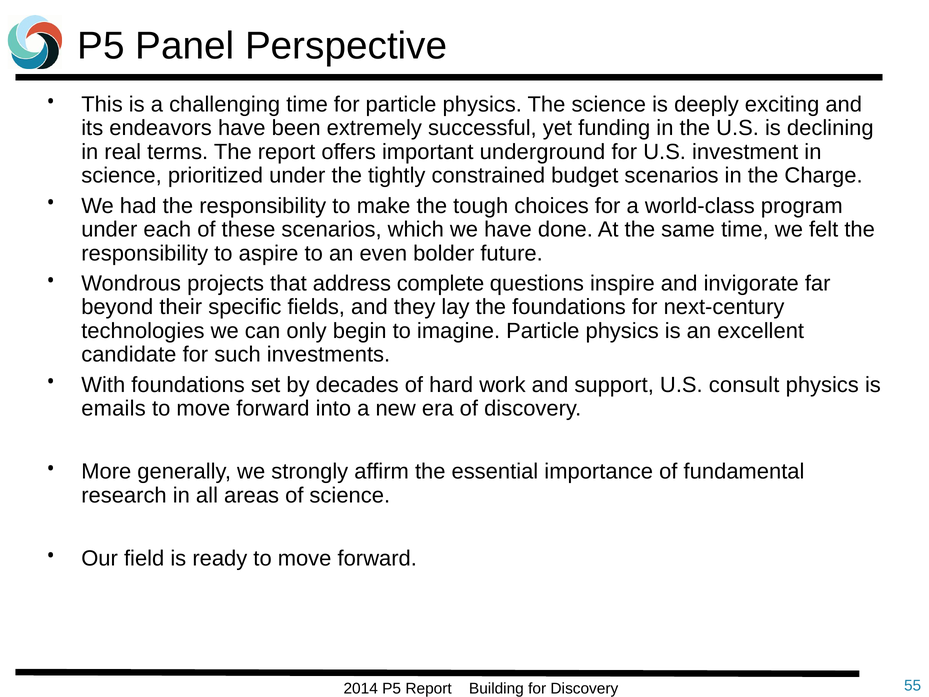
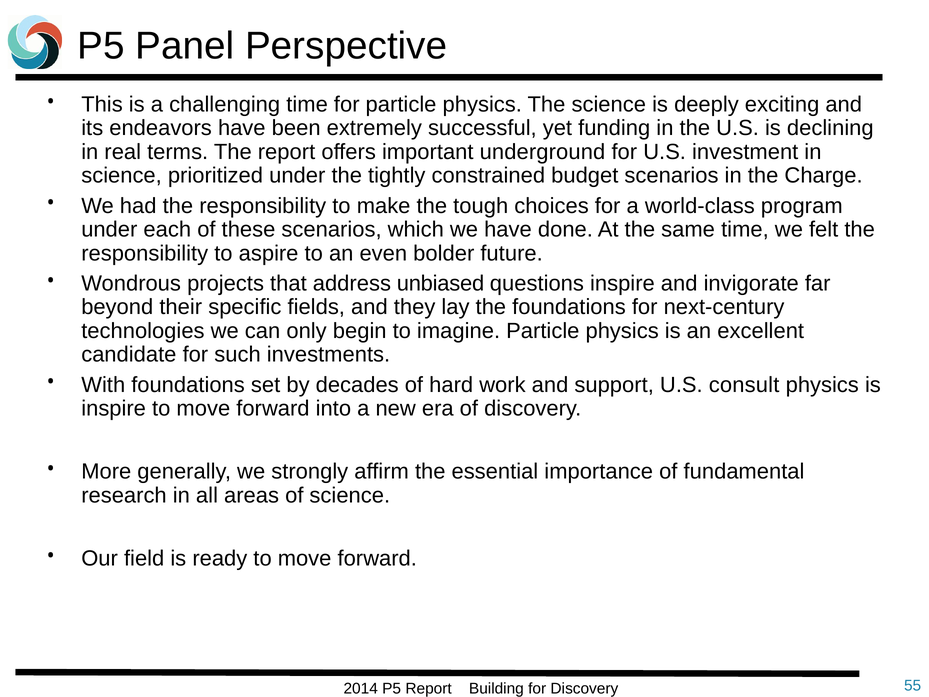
complete: complete -> unbiased (441, 283)
emails: emails -> inspire (114, 408)
